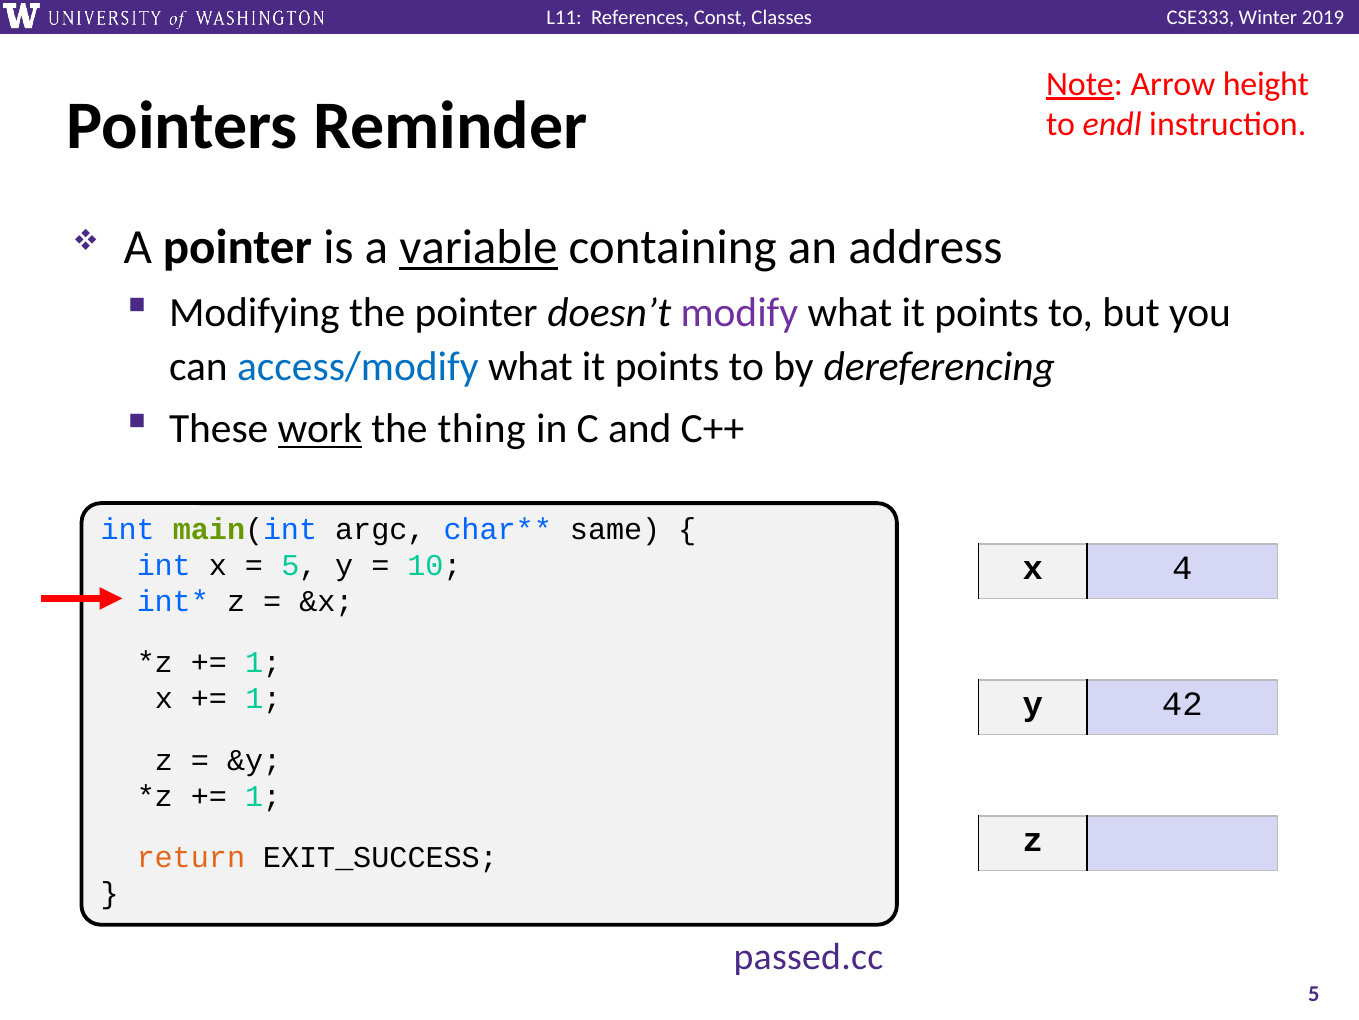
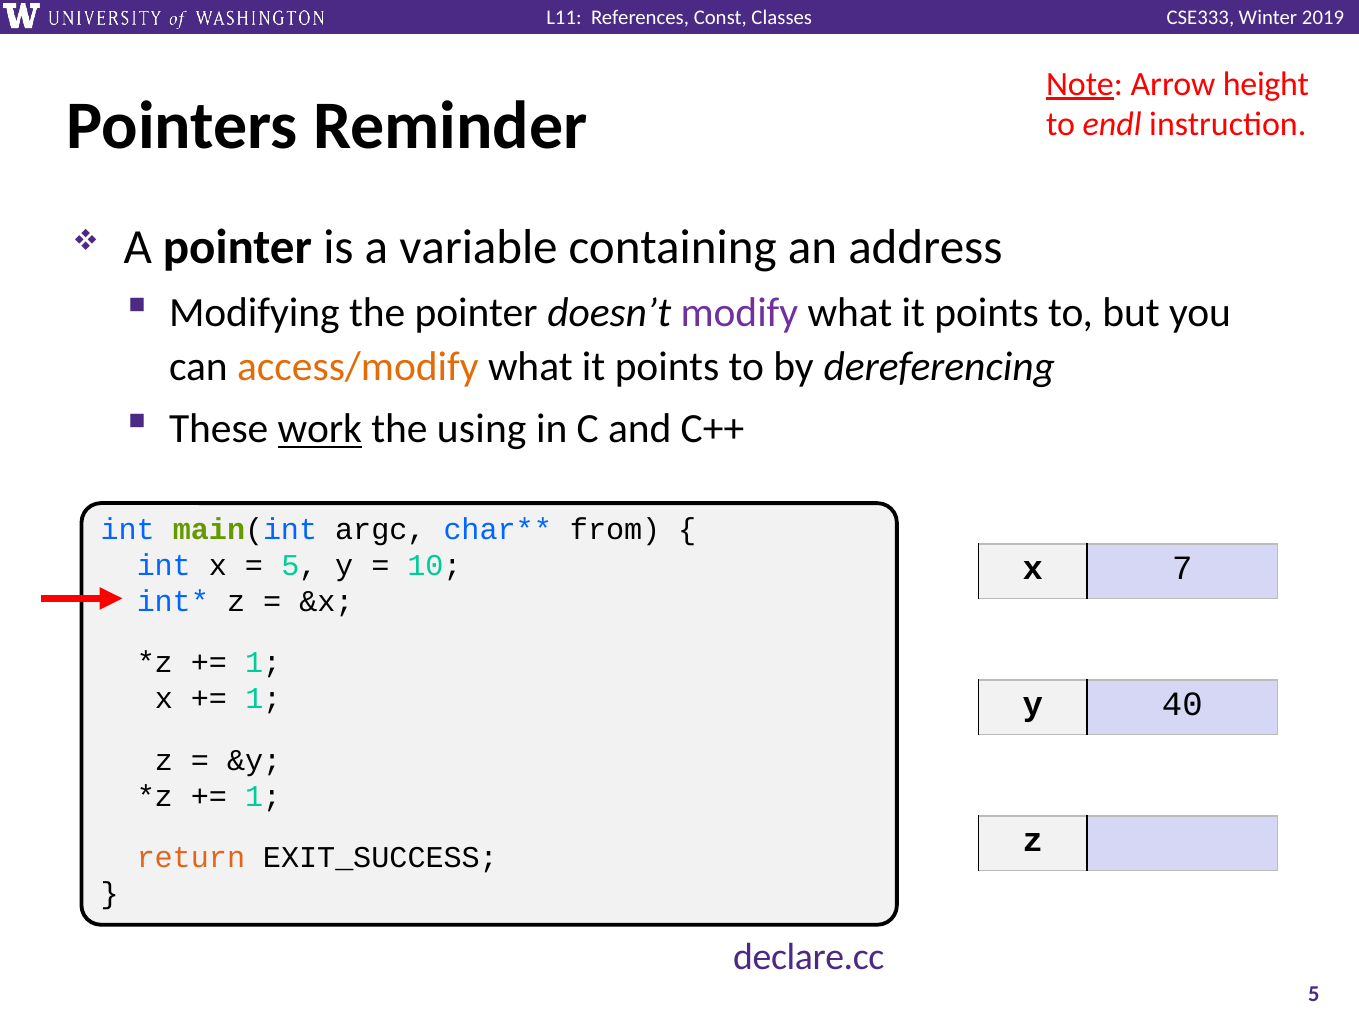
variable underline: present -> none (478, 247)
access/modify colour: blue -> orange (358, 367)
thing: thing -> using (482, 429)
same: same -> from (615, 529)
4: 4 -> 7 (1182, 567)
42: 42 -> 40 (1182, 703)
passed.cc: passed.cc -> declare.cc (809, 956)
